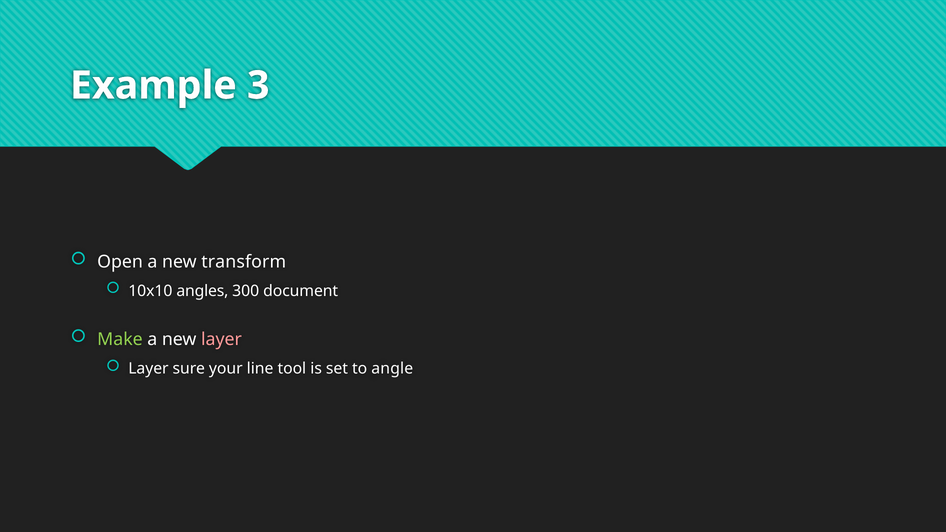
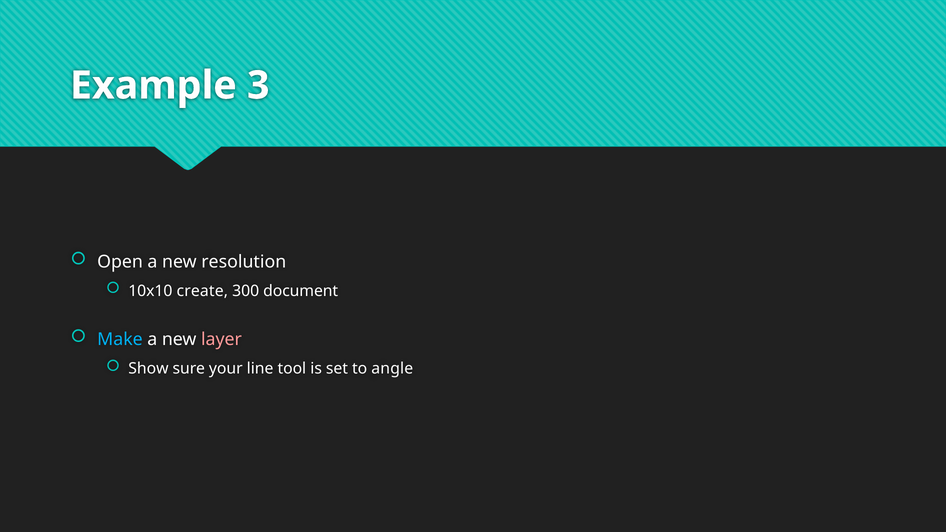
transform: transform -> resolution (244, 262)
angles: angles -> create (202, 291)
Make colour: light green -> light blue (120, 340)
Layer: Layer -> Show (148, 369)
